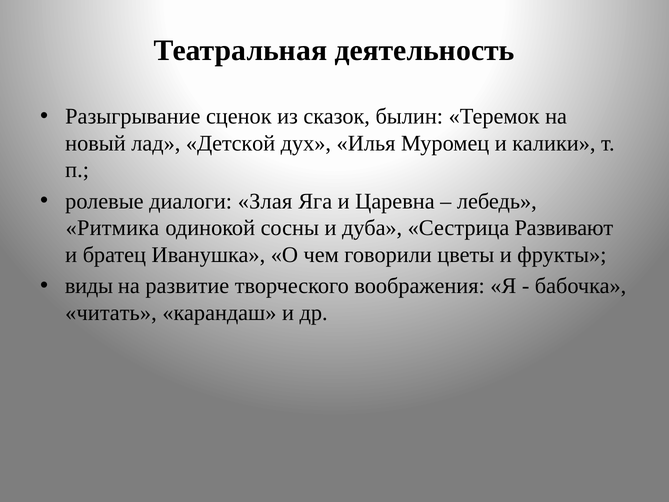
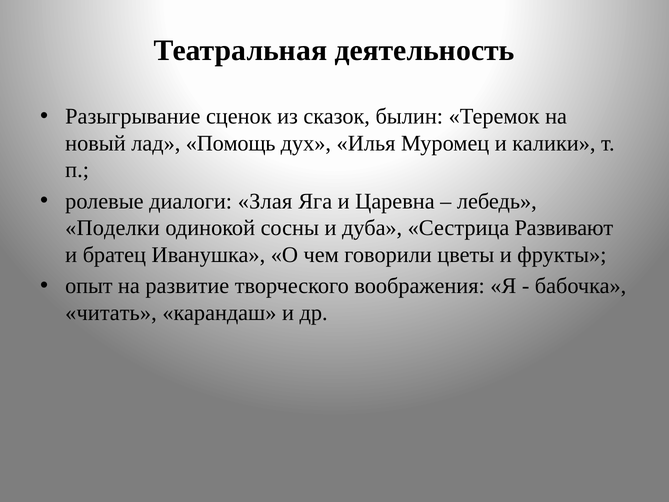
Детской: Детской -> Помощь (231, 143)
Ритмика: Ритмика -> Поделки (112, 228)
виды: виды -> опыт (89, 286)
